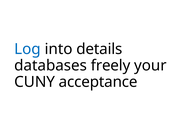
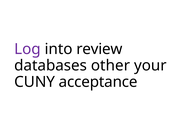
Log colour: blue -> purple (27, 49)
details: details -> review (99, 49)
freely: freely -> other (110, 65)
